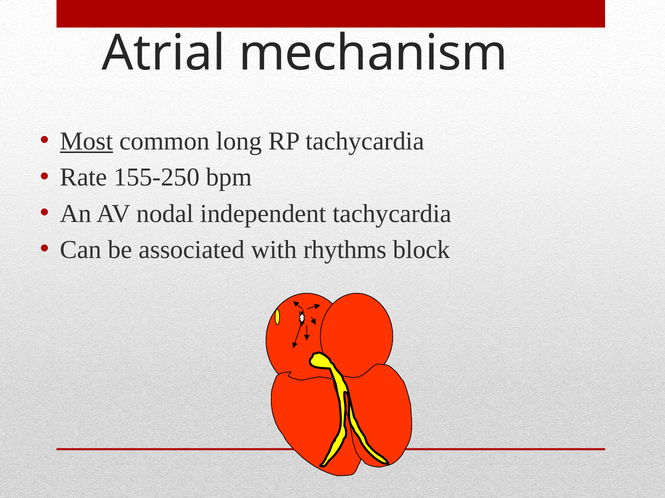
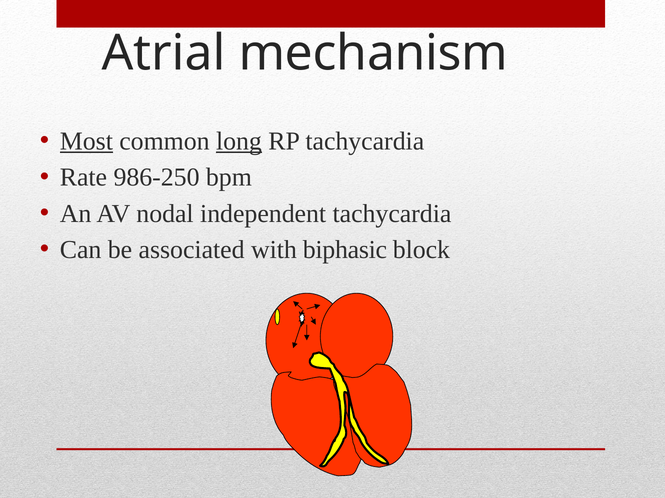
long underline: none -> present (239, 142)
155-250: 155-250 -> 986-250 (157, 178)
rhythms: rhythms -> biphasic (345, 250)
